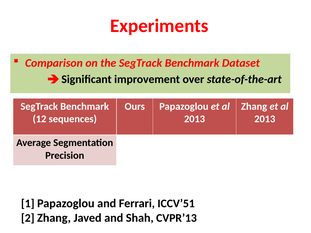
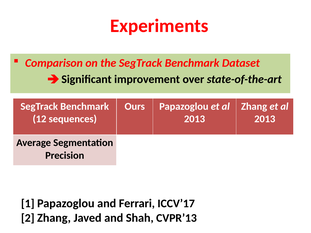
ICCV’51: ICCV’51 -> ICCV’17 (176, 204)
